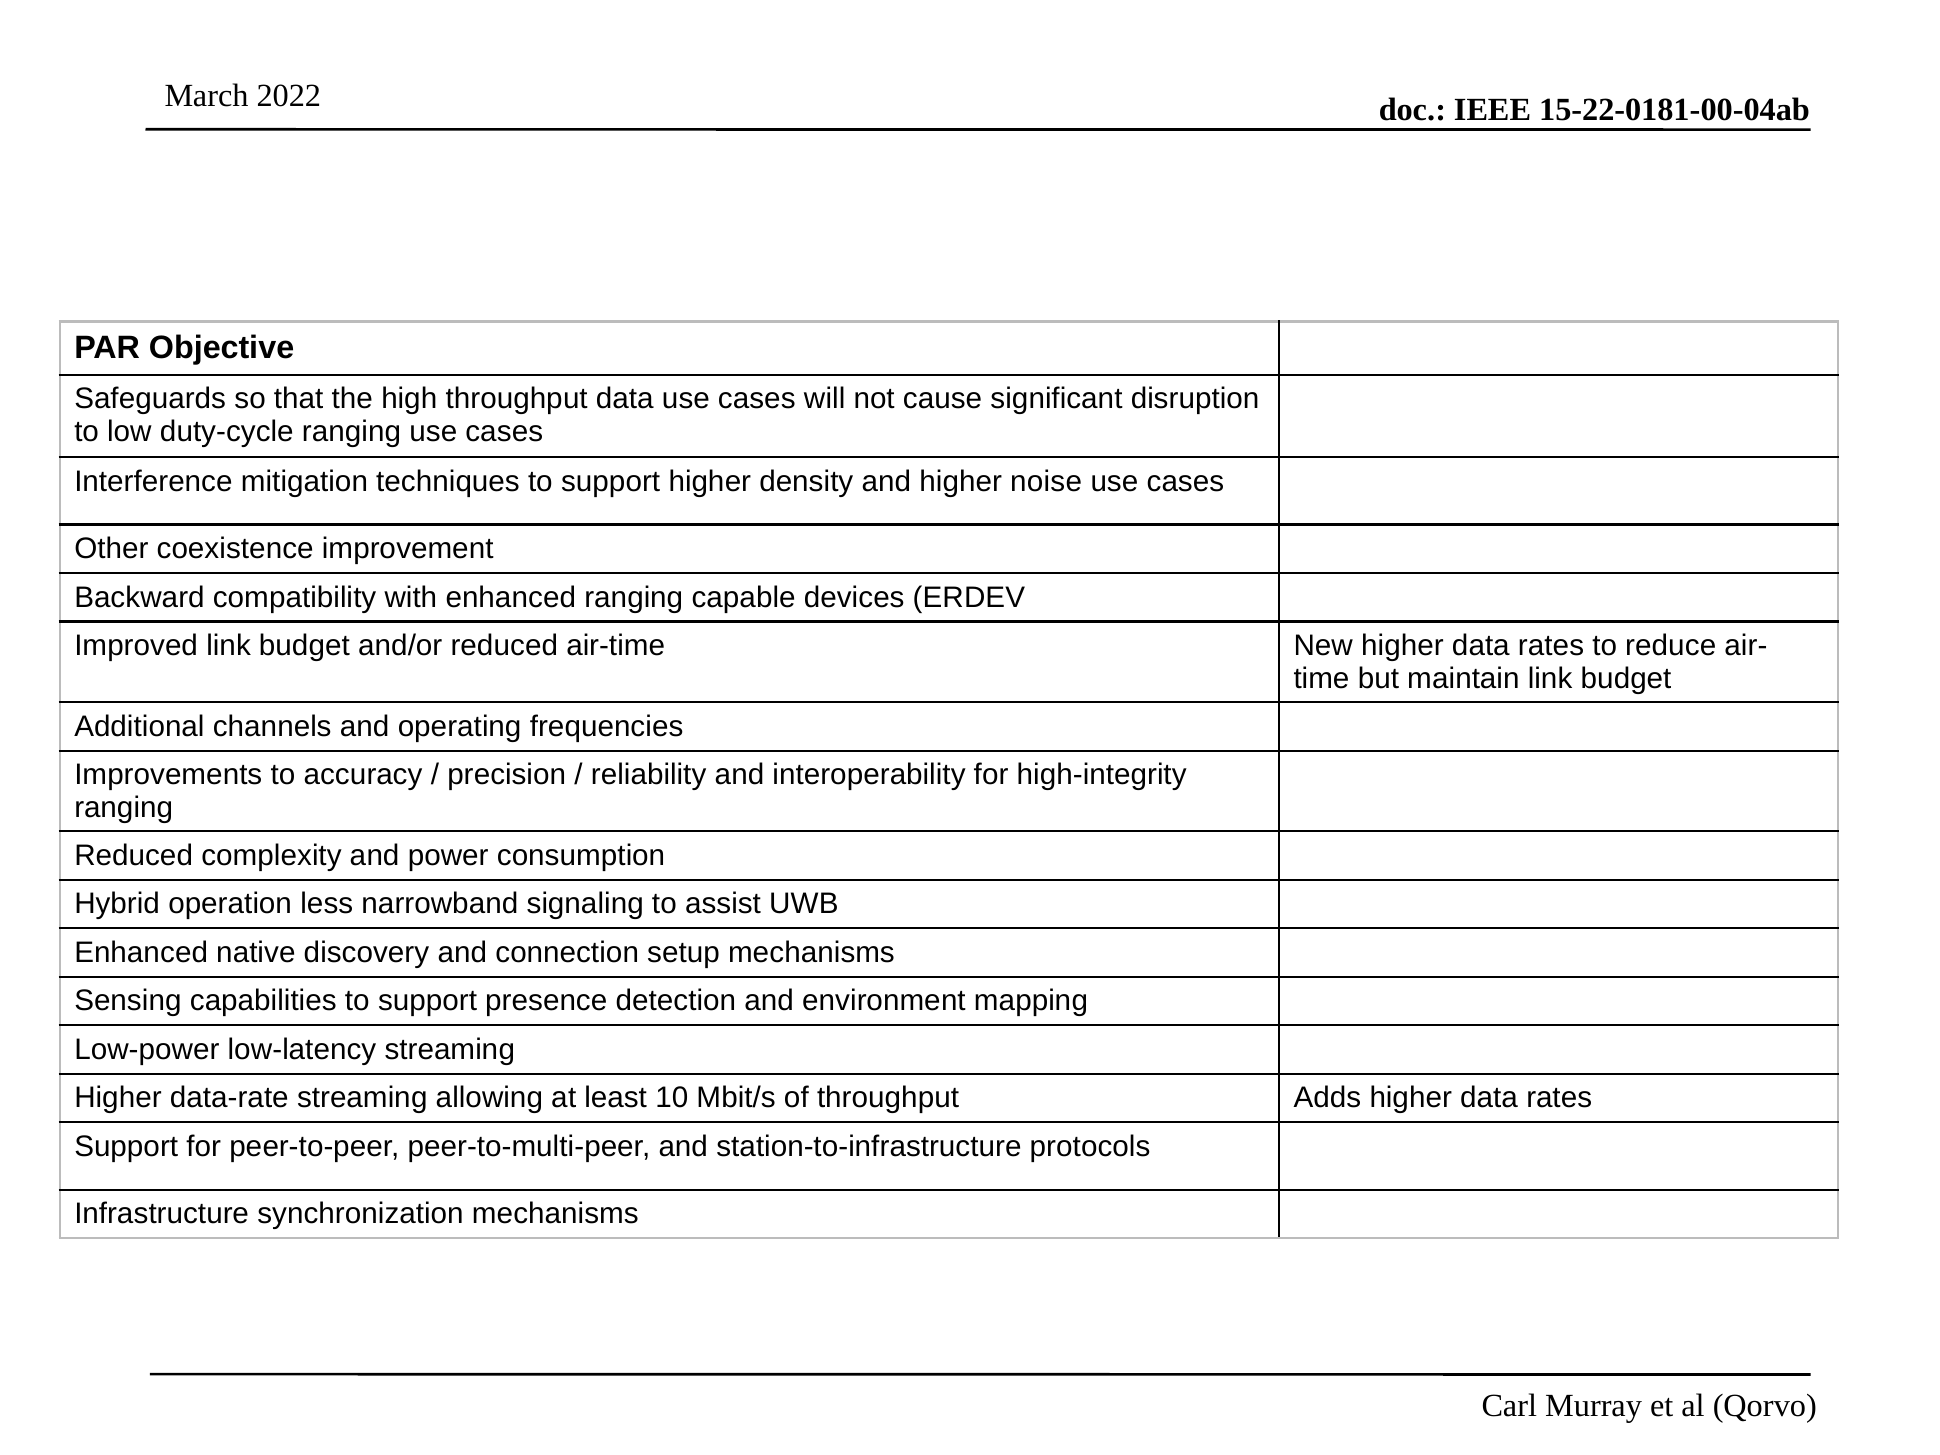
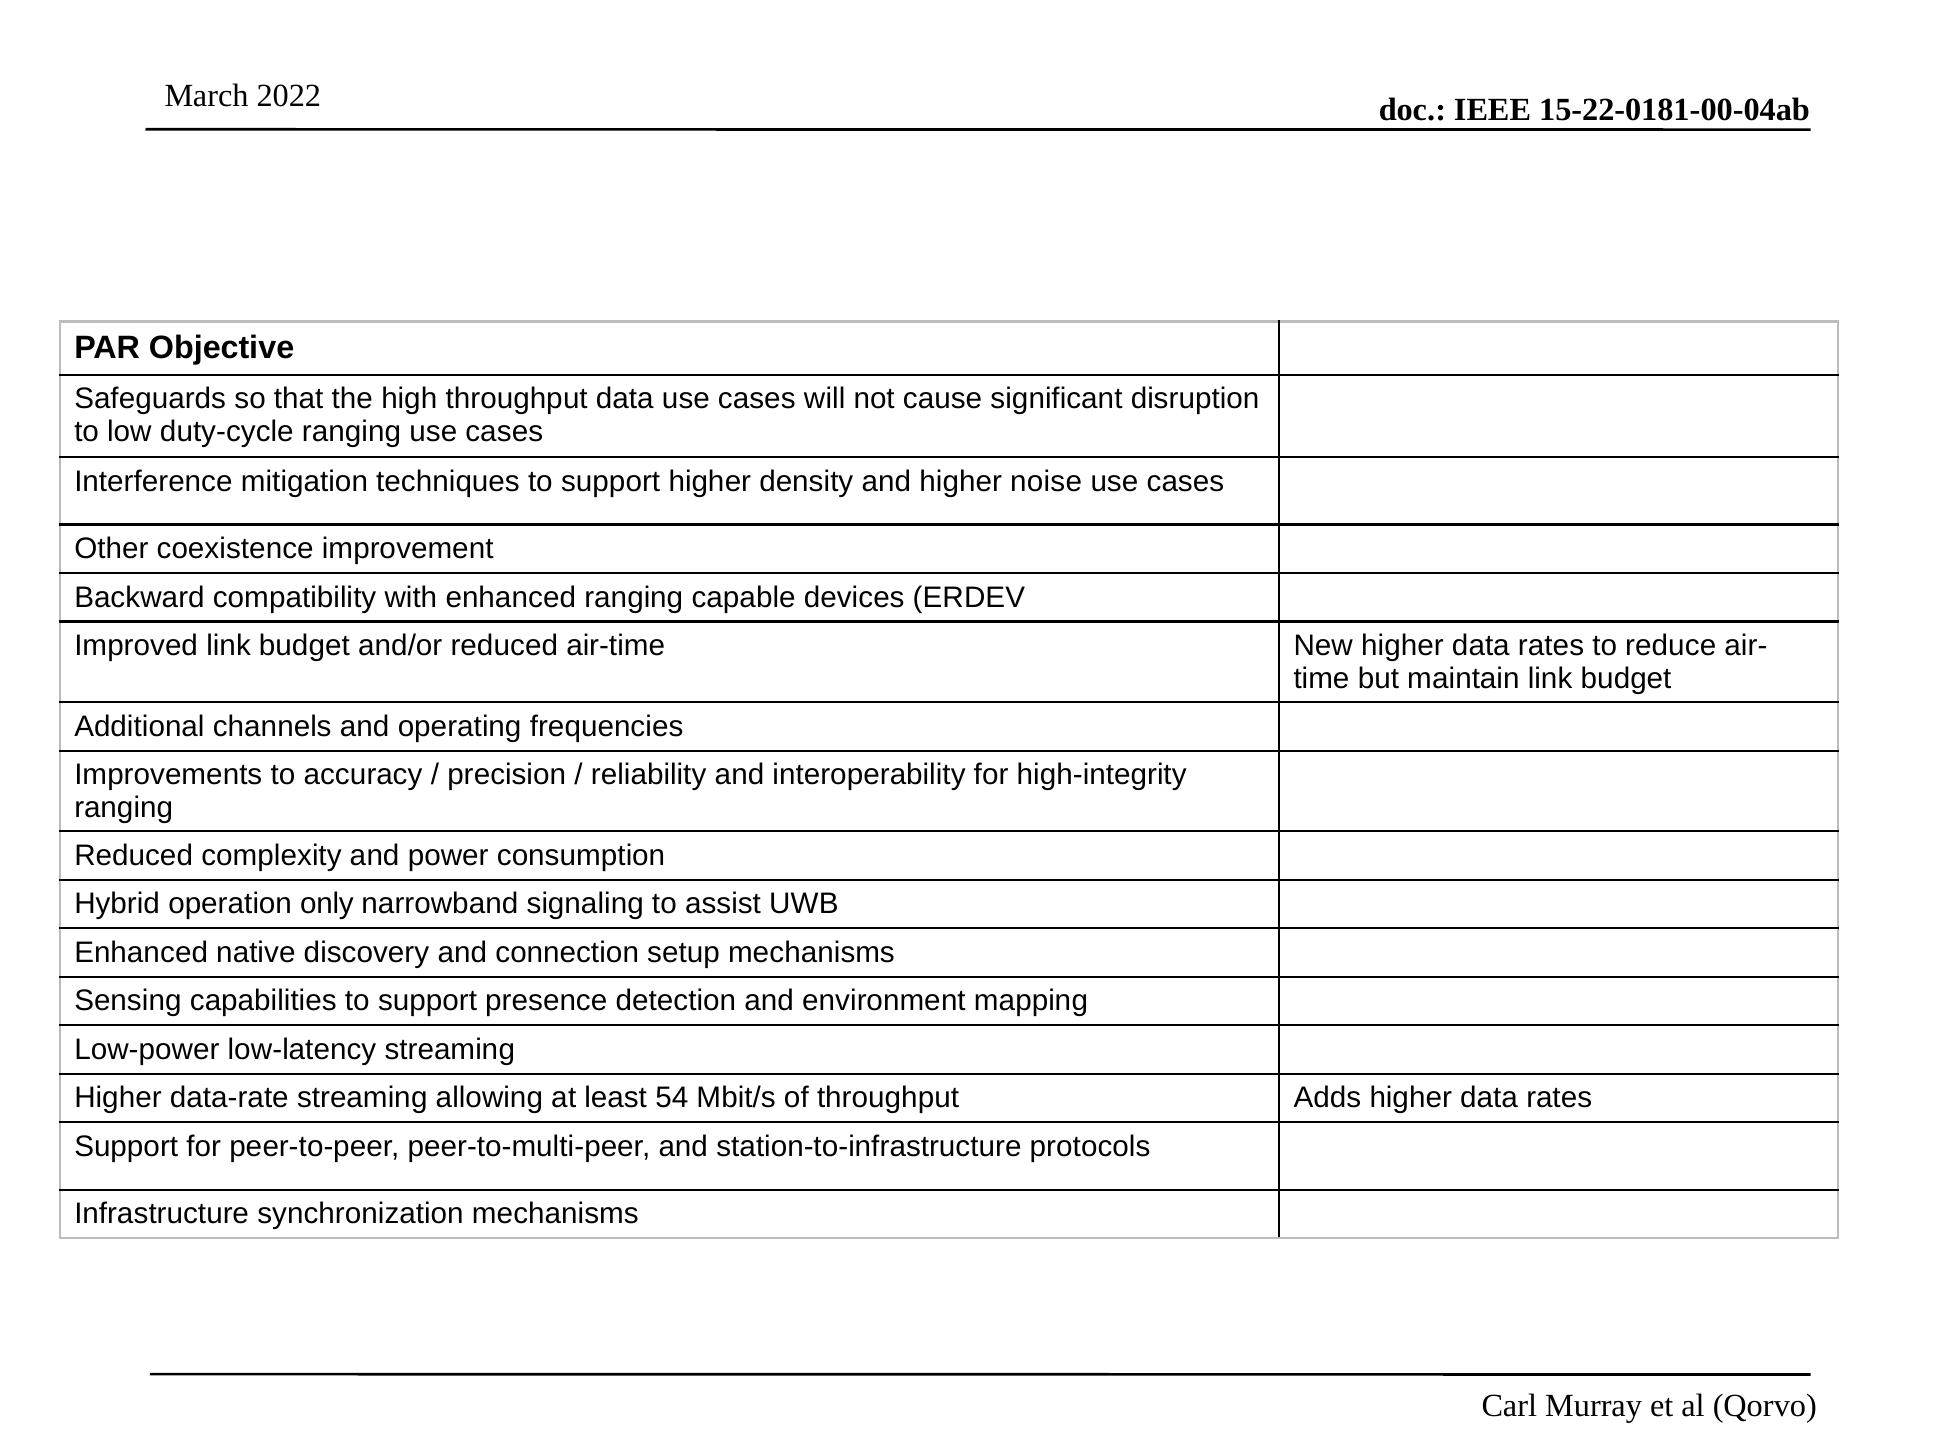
less: less -> only (327, 904)
10: 10 -> 54 (672, 1098)
